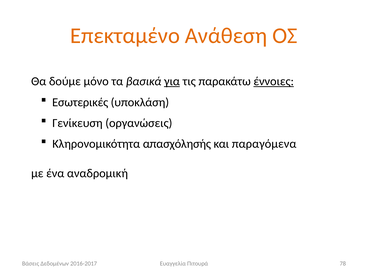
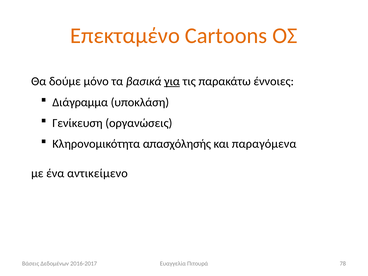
Ανάθεση: Ανάθεση -> Cartoons (226, 36)
έννοιες underline: present -> none (274, 81)
Εσωτερικές: Εσωτερικές -> Διάγραμμα (80, 102)
αναδρομική: αναδρομική -> αντικείμενο (97, 173)
